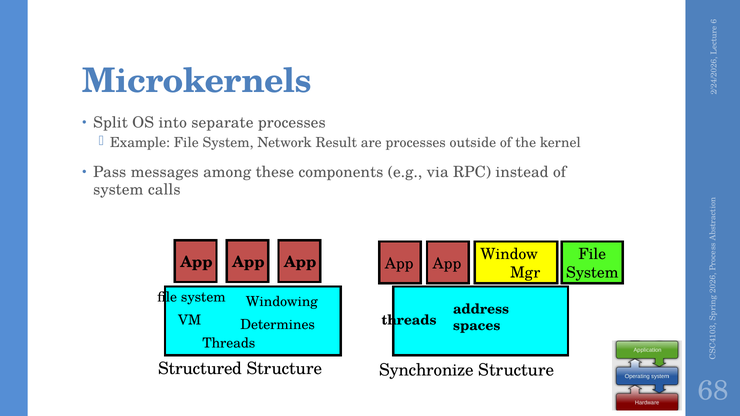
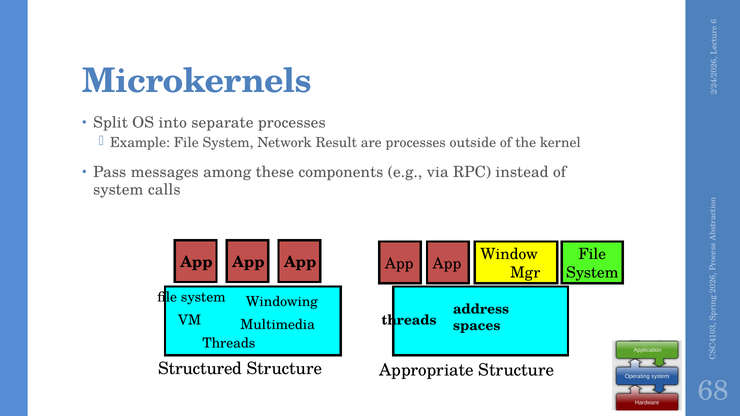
Determines: Determines -> Multimedia (278, 325)
Synchronize: Synchronize -> Appropriate (426, 370)
